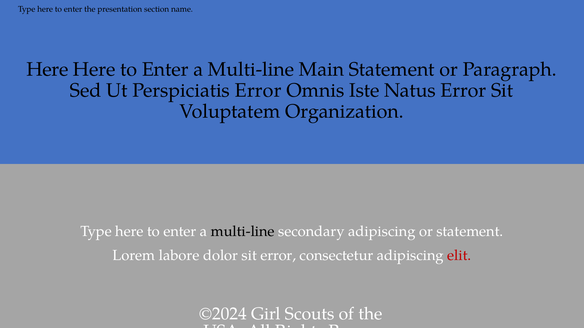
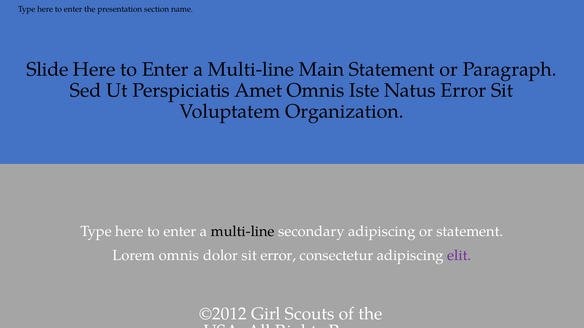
Here: Here -> Slide (47, 70)
Perspiciatis Error: Error -> Amet (258, 91)
Lorem labore: labore -> omnis (179, 256)
elit colour: red -> purple (459, 256)
©2024: ©2024 -> ©2012 (223, 314)
